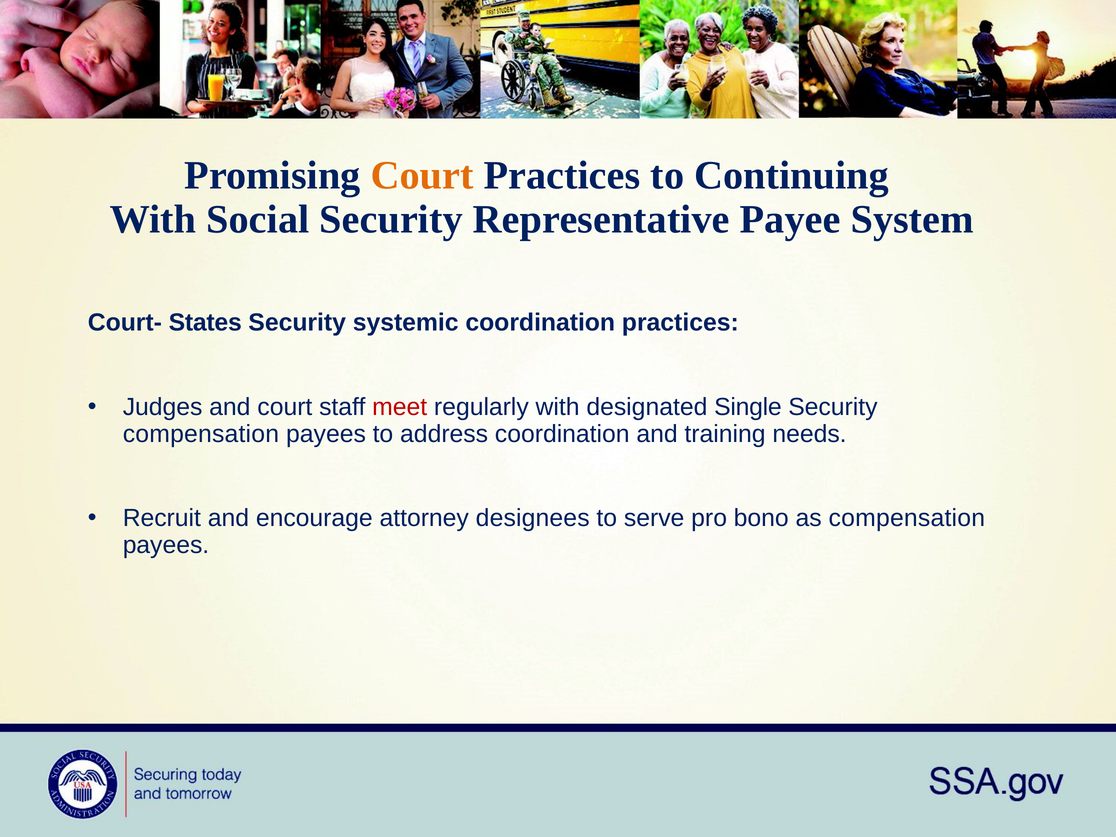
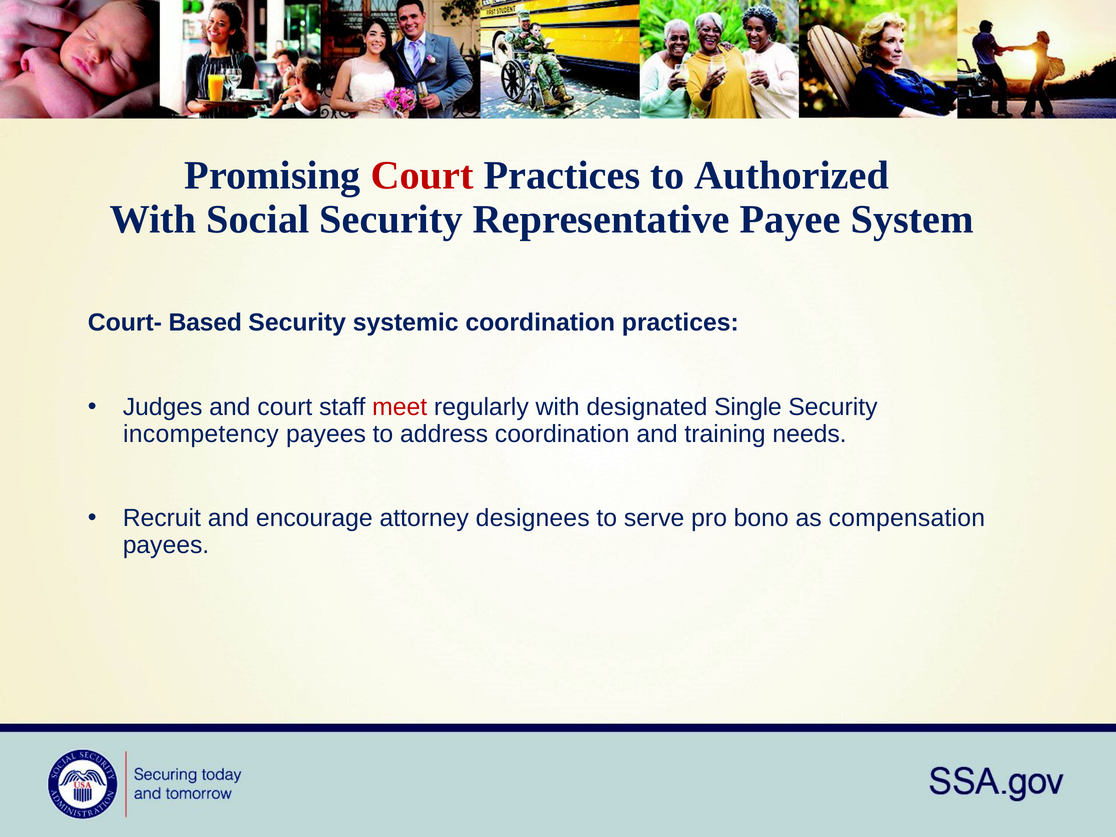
Court colour: orange -> red (422, 176)
Continuing: Continuing -> Authorized (792, 176)
States: States -> Based (205, 323)
compensation: compensation -> incompetency (201, 434)
